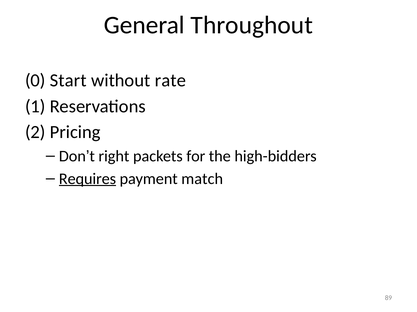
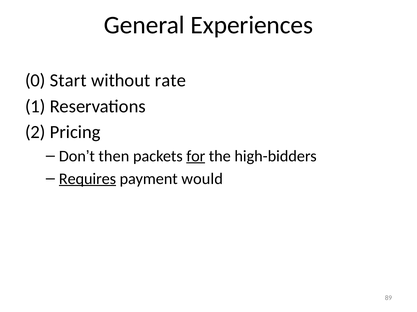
Throughout: Throughout -> Experiences (252, 25)
right: right -> then (114, 156)
for underline: none -> present (196, 156)
match: match -> would (202, 179)
